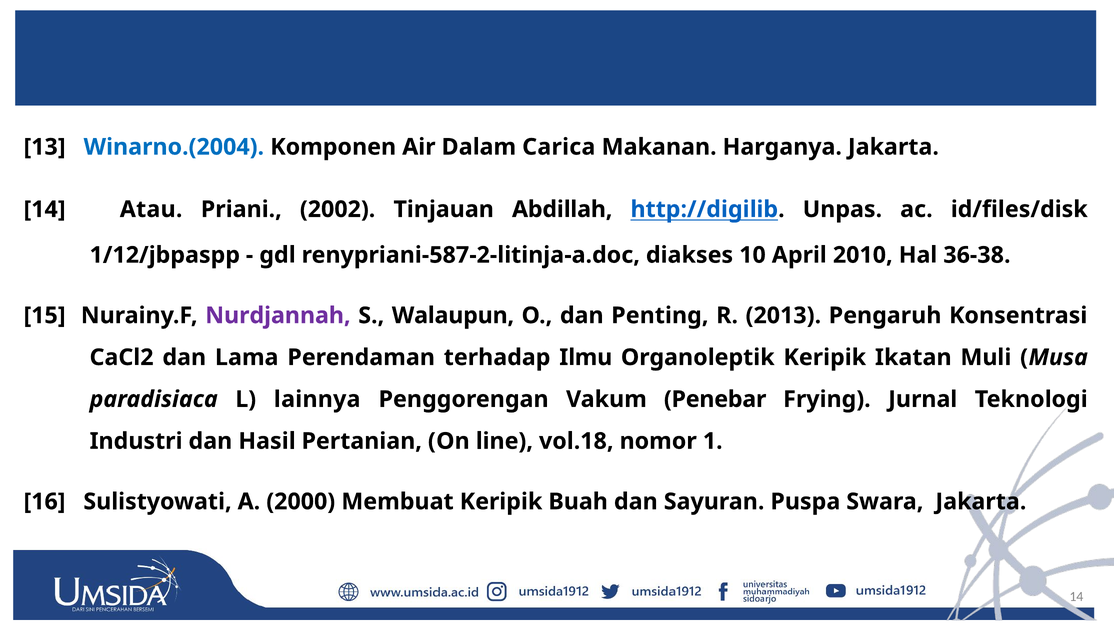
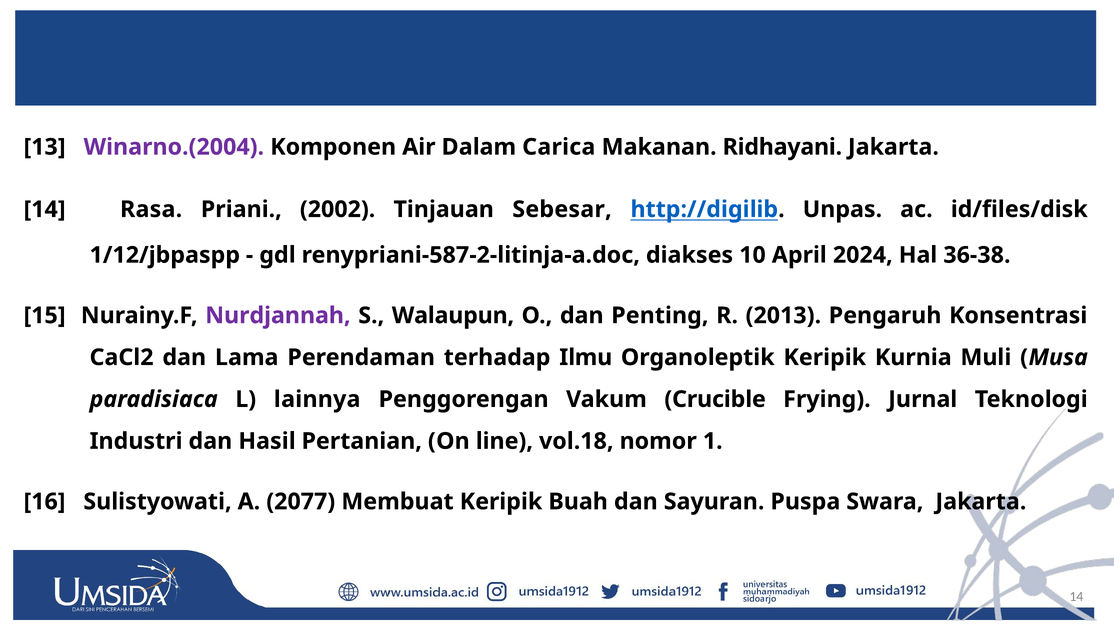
Winarno.(2004 colour: blue -> purple (174, 147)
Harganya: Harganya -> Ridhayani (782, 147)
Atau: Atau -> Rasa (151, 209)
Abdillah: Abdillah -> Sebesar (562, 209)
2010: 2010 -> 2024 (863, 255)
Ikatan: Ikatan -> Kurnia (913, 357)
Penebar: Penebar -> Crucible (715, 399)
2000: 2000 -> 2077 (301, 501)
